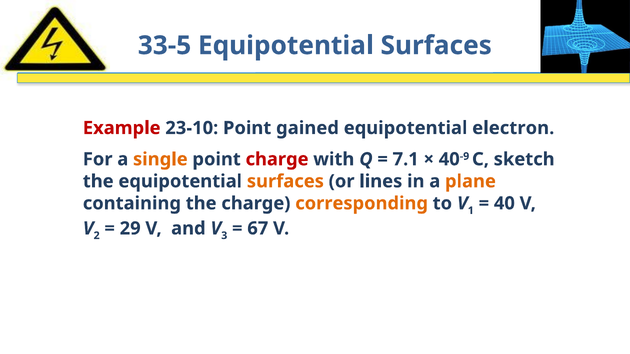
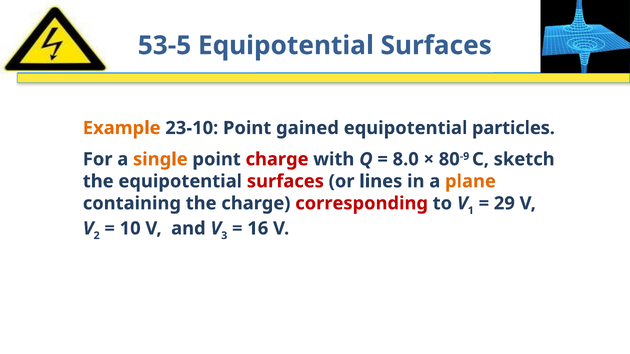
33-5: 33-5 -> 53-5 (164, 46)
Example colour: red -> orange (122, 128)
electron: electron -> particles (513, 128)
7.1: 7.1 -> 8.0 (406, 159)
40: 40 -> 80 (449, 159)
surfaces colour: orange -> red (285, 181)
corresponding colour: orange -> red (362, 204)
40: 40 -> 29 (504, 204)
29: 29 -> 10 (130, 229)
67: 67 -> 16 (258, 229)
